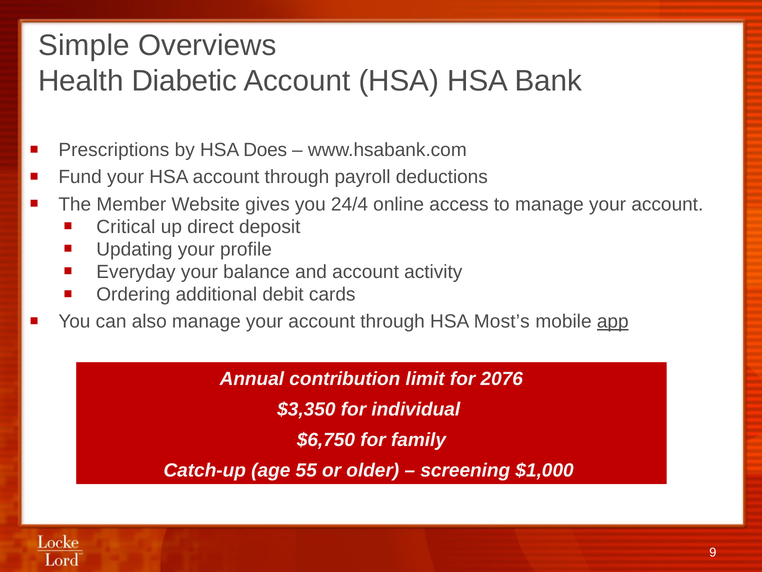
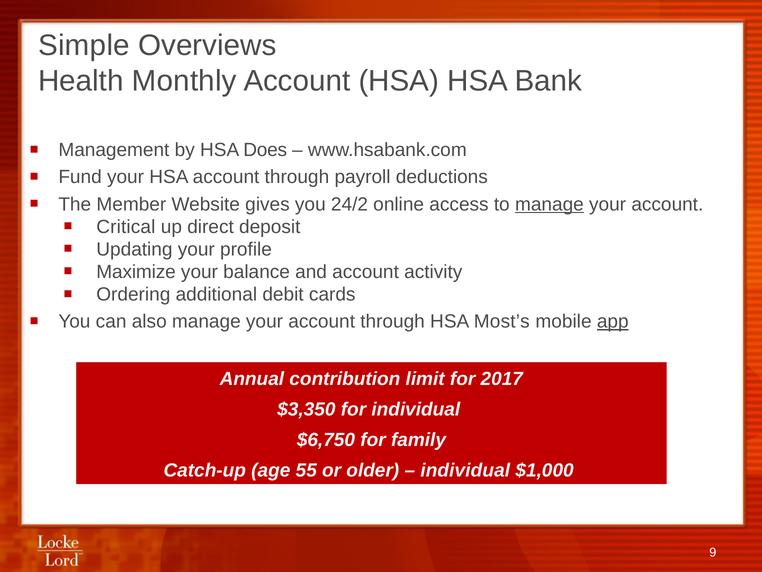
Diabetic: Diabetic -> Monthly (184, 81)
Prescriptions: Prescriptions -> Management (114, 150)
24/4: 24/4 -> 24/2 (349, 204)
manage underline: none -> present (549, 204)
Everyday: Everyday -> Maximize (136, 272)
2076: 2076 -> 2017 (502, 378)
screening: screening -> individual (465, 470)
